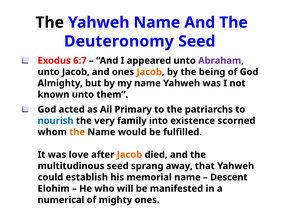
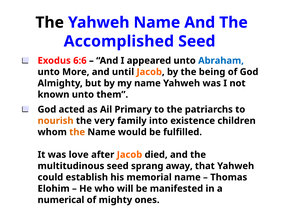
Deuteronomy: Deuteronomy -> Accomplished (119, 41)
6:7: 6:7 -> 6:6 (80, 60)
Abraham colour: purple -> blue (221, 60)
unto Jacob: Jacob -> More (76, 72)
and ones: ones -> until (123, 72)
nourish colour: blue -> orange (56, 120)
scorned: scorned -> children (237, 120)
Descent: Descent -> Thomas (229, 177)
